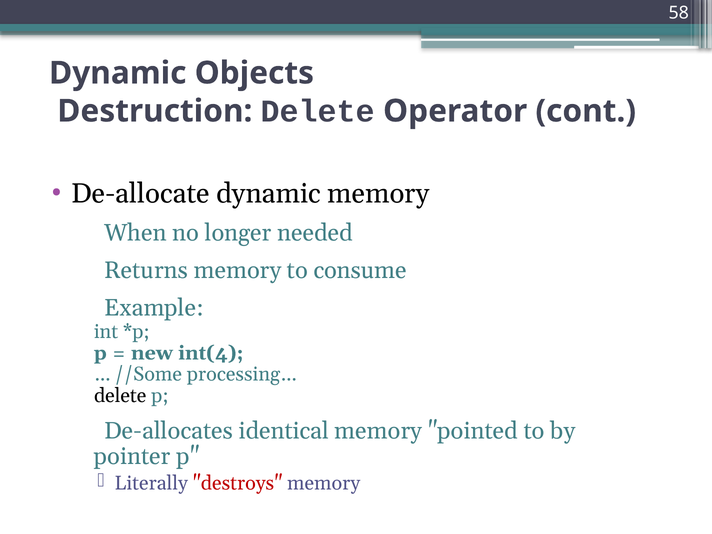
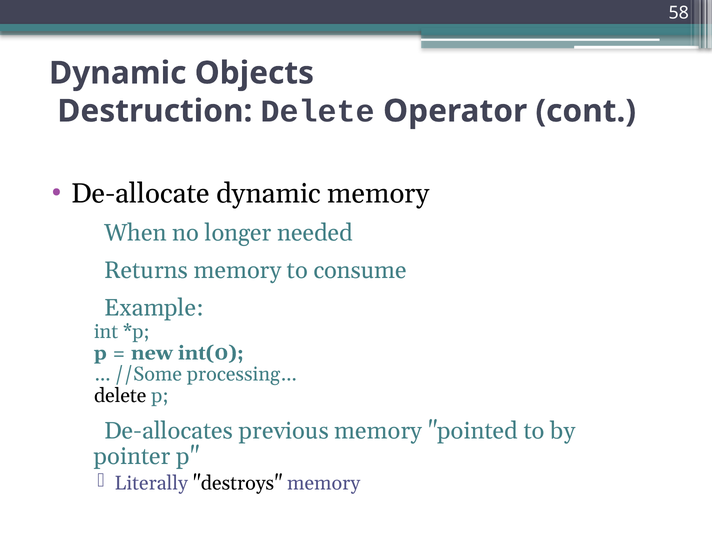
int(4: int(4 -> int(0 (211, 353)
identical: identical -> previous (284, 431)
destroys colour: red -> black (237, 483)
